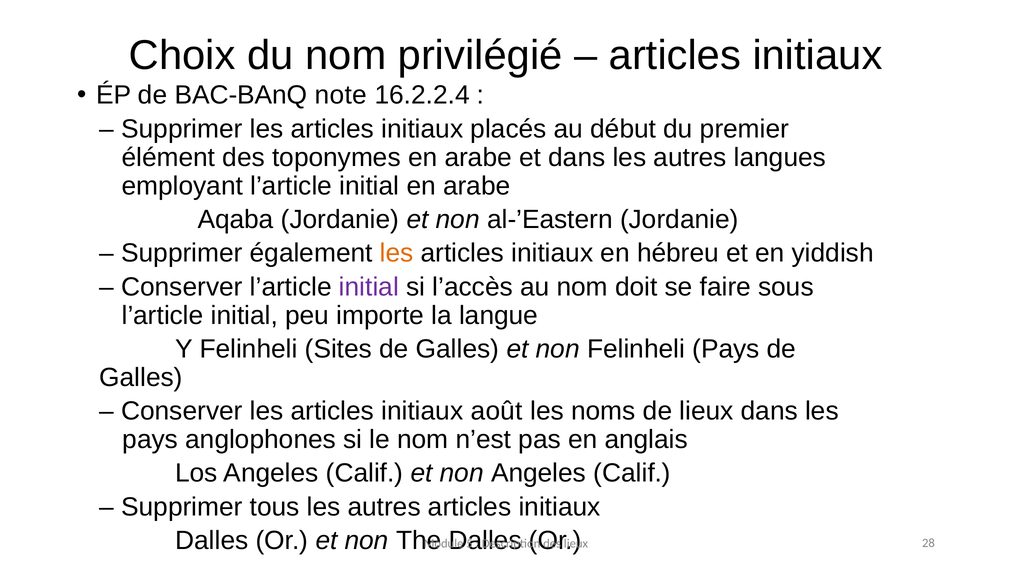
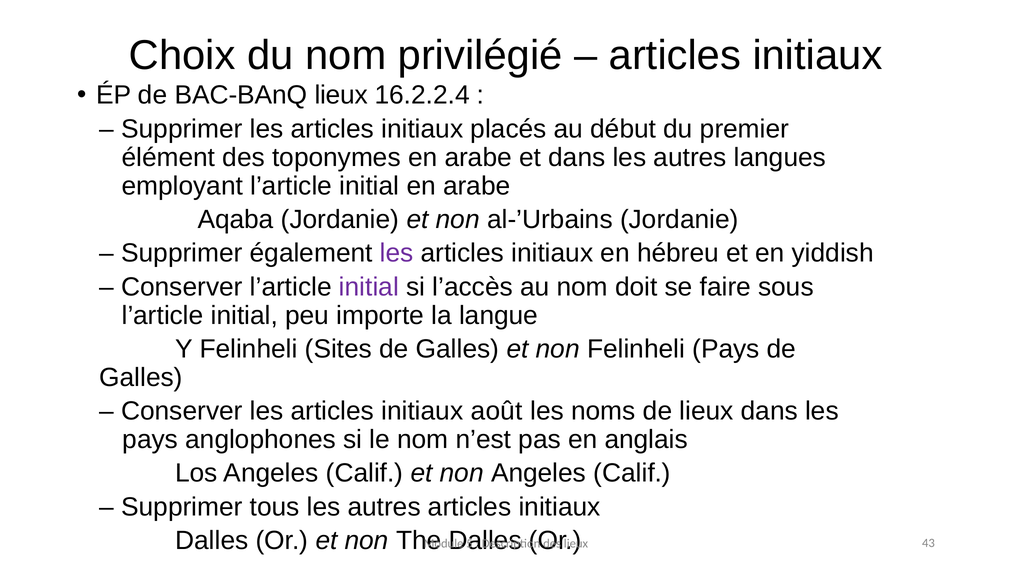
BAC-BAnQ note: note -> lieux (341, 95)
al‐’Eastern: al‐’Eastern -> al‐’Urbains (550, 220)
les colour: orange -> purple (397, 253)
28: 28 -> 43 (928, 543)
